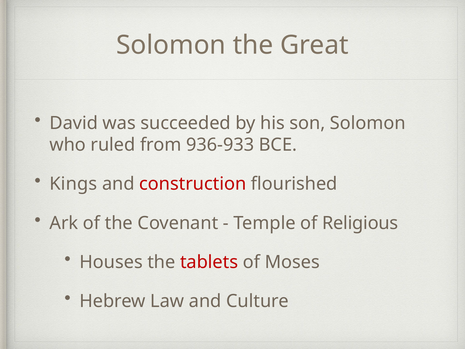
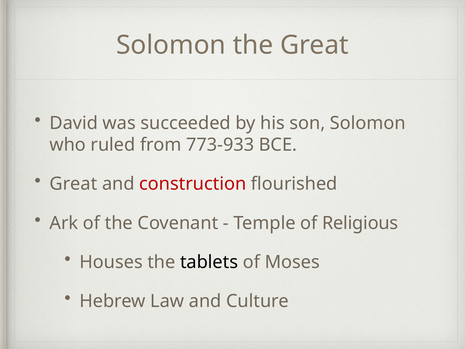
936-933: 936-933 -> 773-933 (220, 145)
Kings: Kings -> Great (73, 184)
tablets colour: red -> black (209, 262)
